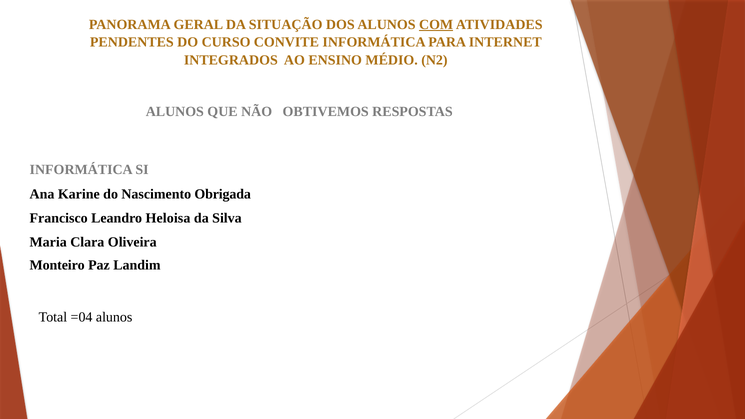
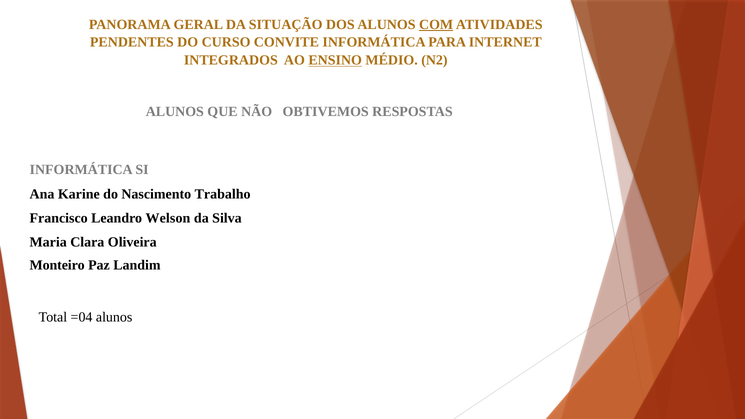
ENSINO underline: none -> present (335, 60)
Obrigada: Obrigada -> Trabalho (223, 194)
Heloisa: Heloisa -> Welson (168, 218)
